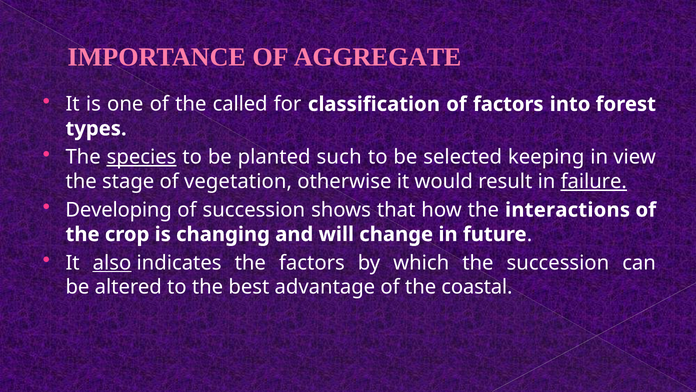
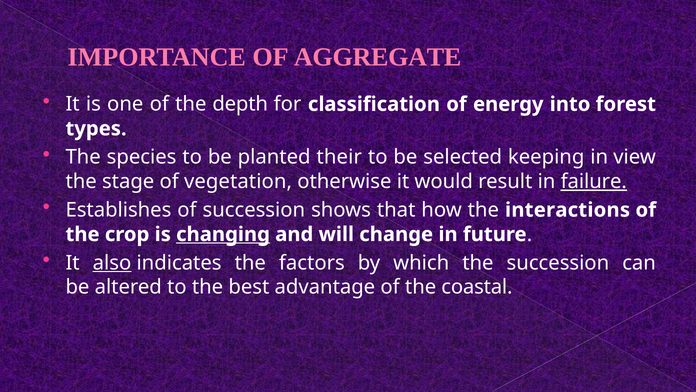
called: called -> depth (240, 104)
of factors: factors -> energy (508, 104)
species underline: present -> none (142, 157)
such: such -> their (339, 157)
Developing: Developing -> Establishes (118, 210)
changing underline: none -> present (223, 234)
